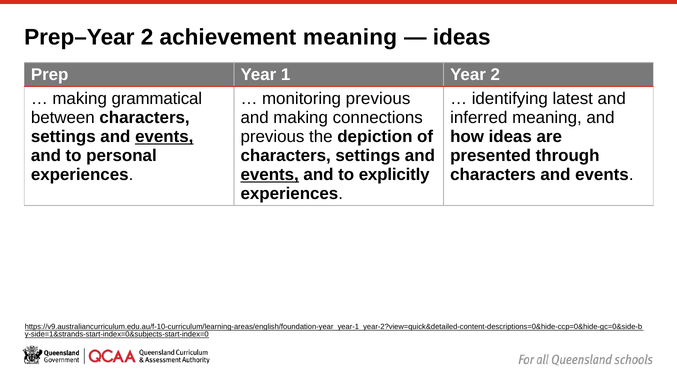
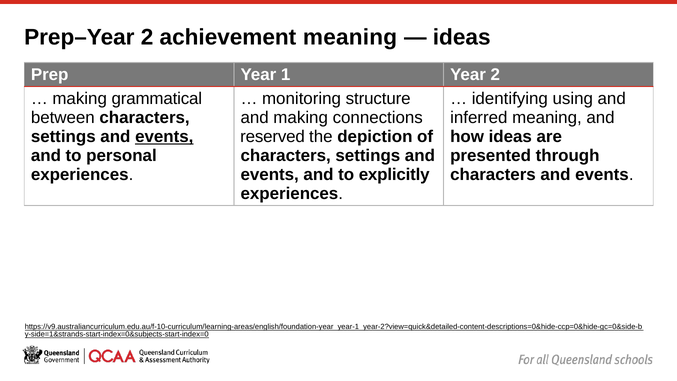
monitoring previous: previous -> structure (378, 99)
latest: latest -> using (573, 99)
previous: previous -> reserved (273, 137)
events underline: present -> none (270, 175)
